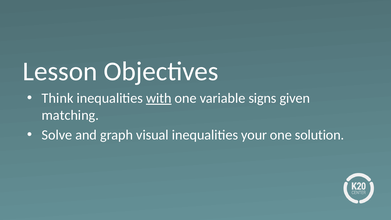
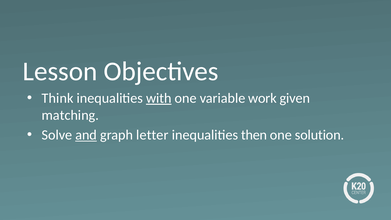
signs: signs -> work (262, 98)
and underline: none -> present (86, 135)
visual: visual -> letter (152, 135)
your: your -> then (254, 135)
